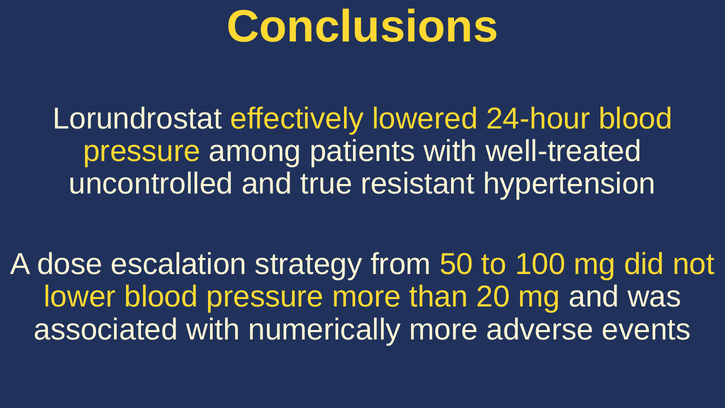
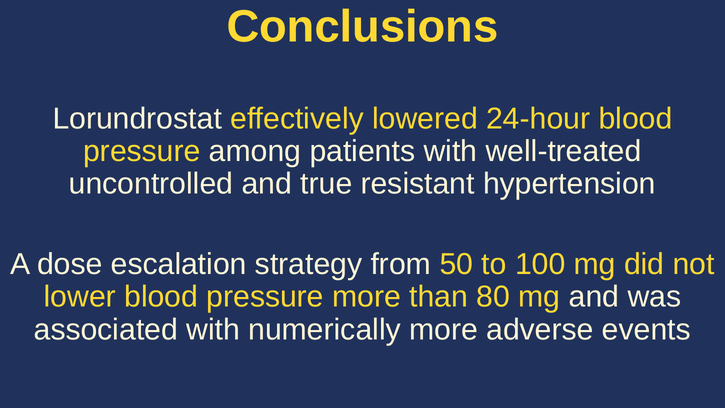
20: 20 -> 80 (493, 297)
